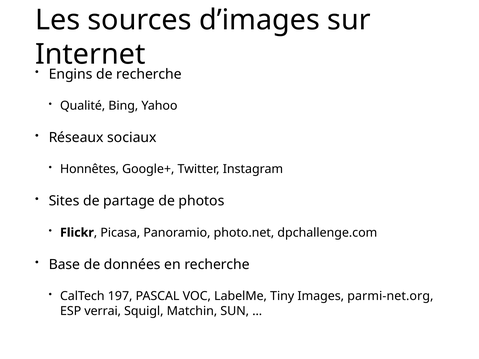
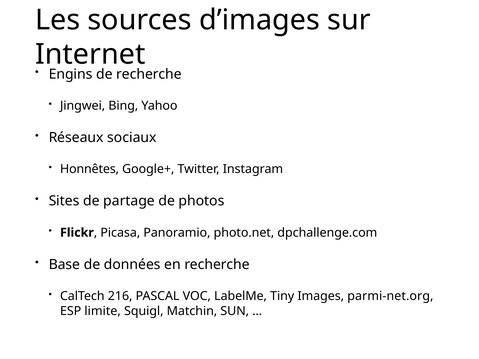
Qualité: Qualité -> Jingwei (83, 106)
197: 197 -> 216 (120, 296)
verrai: verrai -> limite (103, 311)
